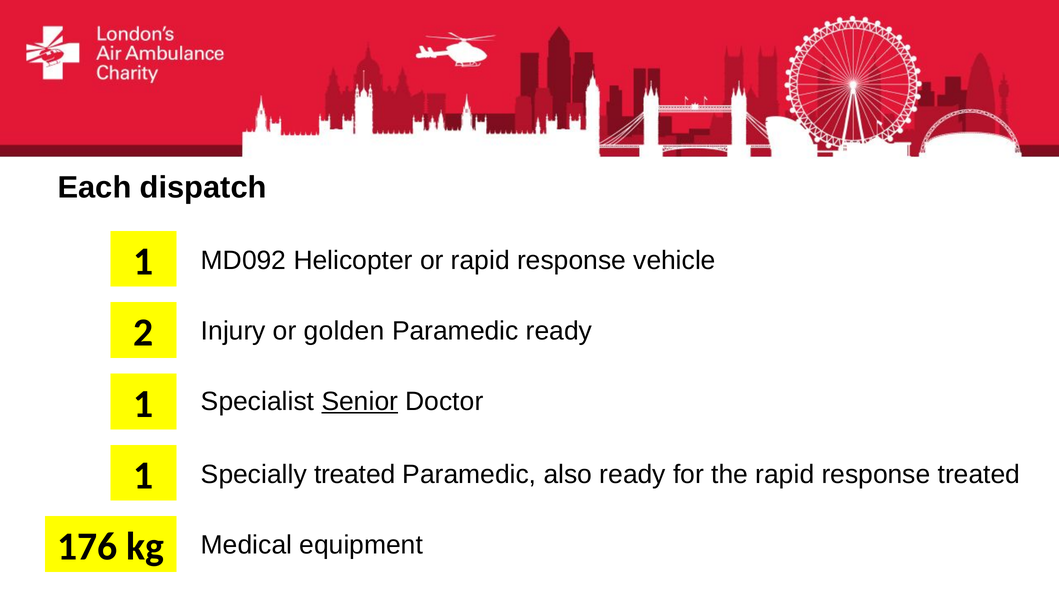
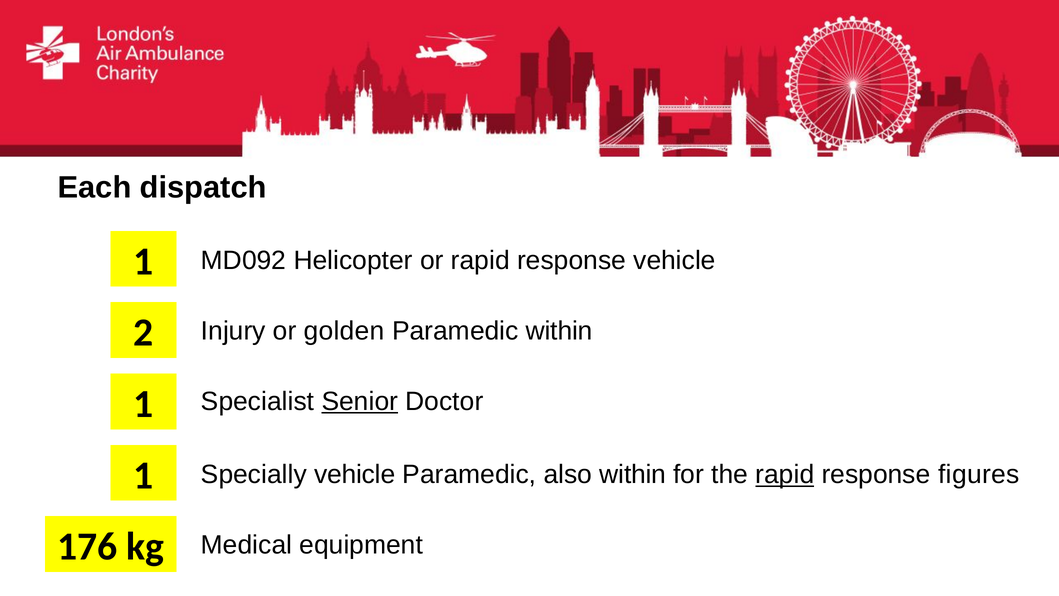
Paramedic ready: ready -> within (559, 331)
Specially treated: treated -> vehicle (355, 474)
also ready: ready -> within (633, 474)
rapid underline: none -> present (785, 474)
response treated: treated -> figures (979, 474)
